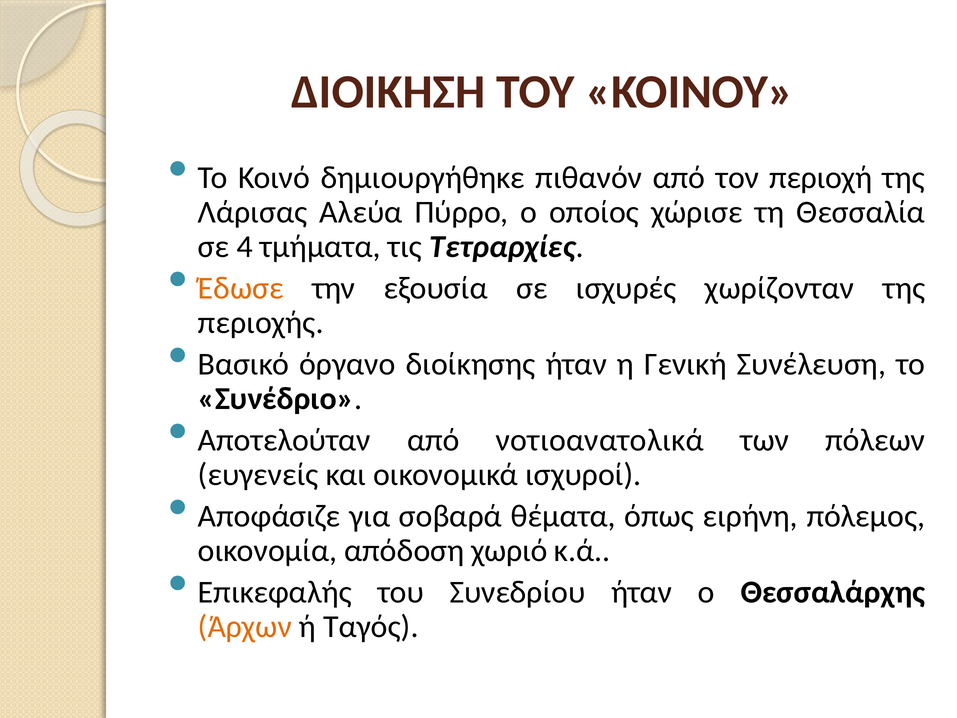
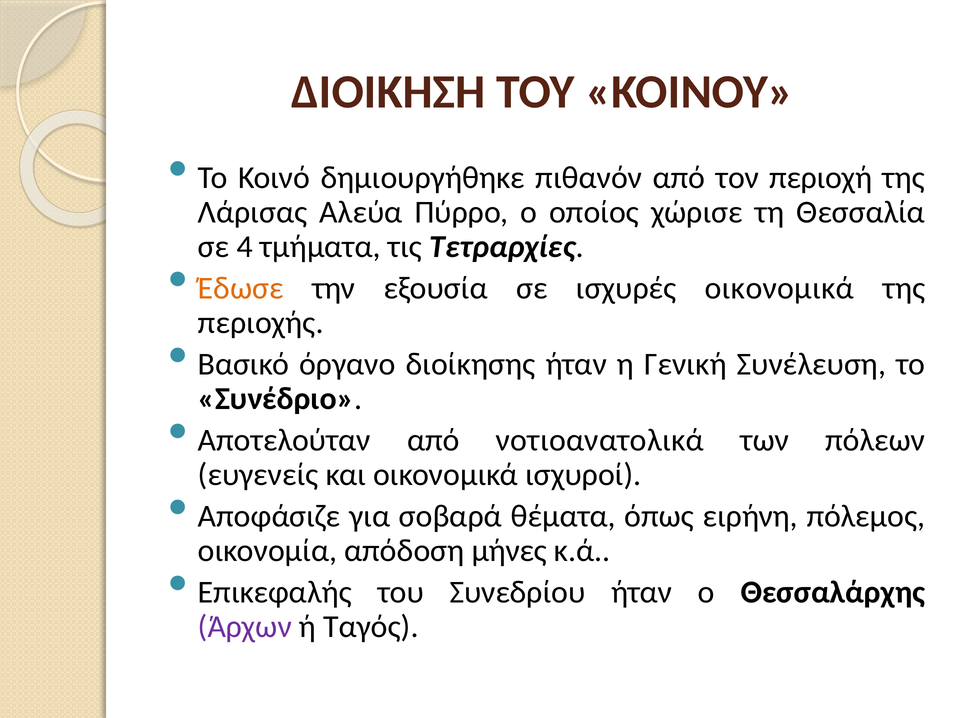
ισχυρές χωρίζονταν: χωρίζονταν -> οικονομικά (779, 288)
χωριό: χωριό -> μήνες (509, 551)
Άρχων colour: orange -> purple (245, 627)
